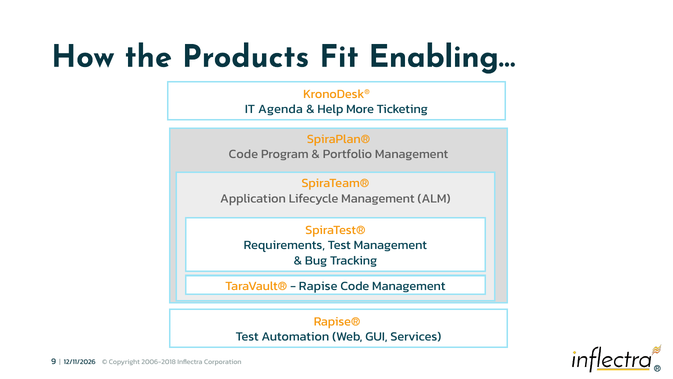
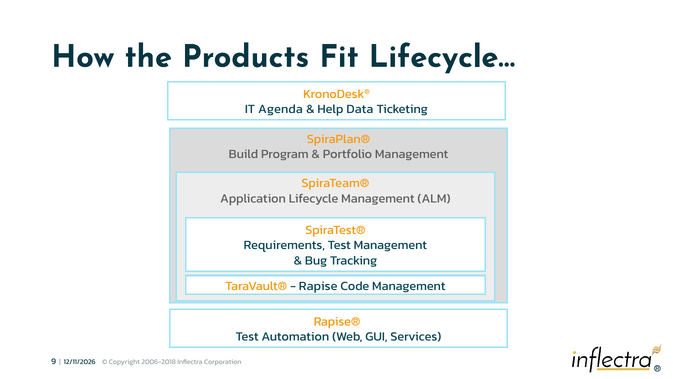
Enabling…: Enabling… -> Lifecycle… (442, 57)
More: More -> Data (360, 109)
Code: Code -> Build (243, 154)
